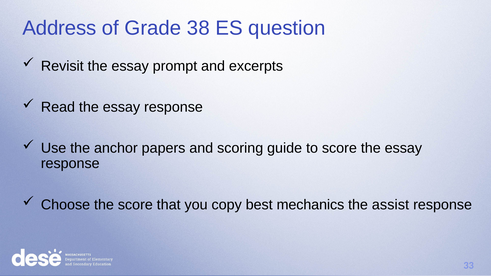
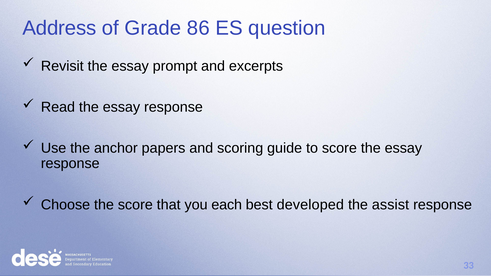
38: 38 -> 86 (198, 28)
copy: copy -> each (227, 205)
mechanics: mechanics -> developed (310, 205)
